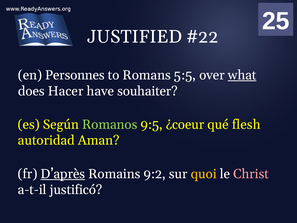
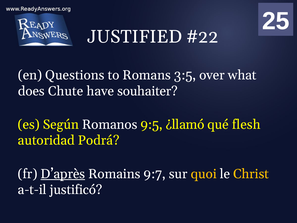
Personnes: Personnes -> Questions (75, 75)
5:5: 5:5 -> 3:5 (185, 75)
what underline: present -> none (242, 75)
Hacer: Hacer -> Chute (66, 91)
Romanos colour: light green -> white (110, 124)
¿coeur: ¿coeur -> ¿llamó (185, 124)
Aman: Aman -> Podrá (99, 140)
9:2: 9:2 -> 9:7 (155, 174)
Christ colour: pink -> yellow (251, 174)
